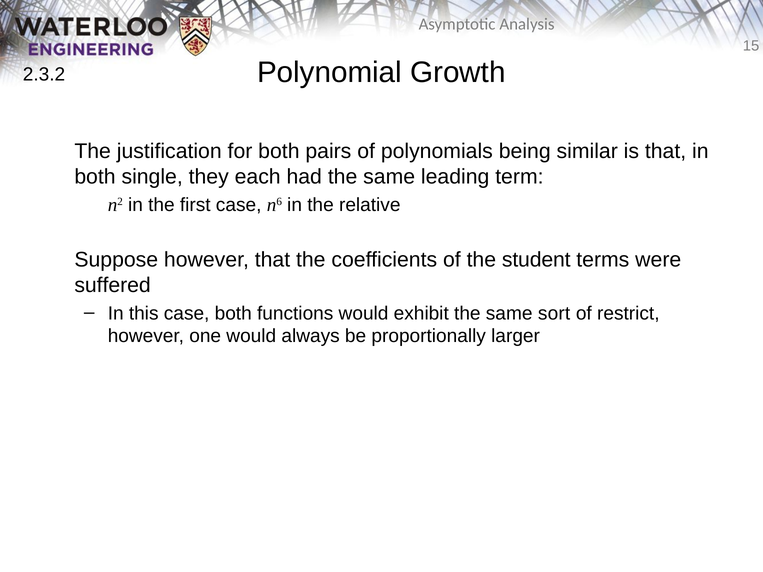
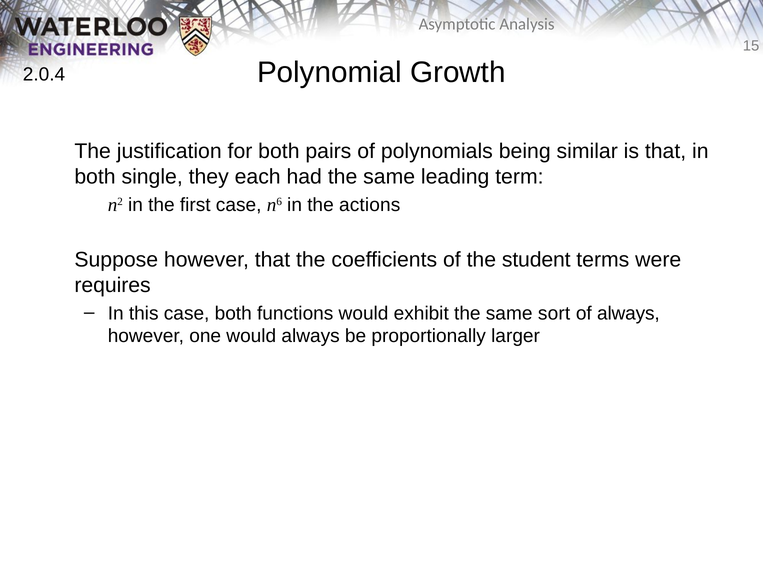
2.3.2: 2.3.2 -> 2.0.4 (44, 74)
relative: relative -> actions (370, 205)
suffered: suffered -> requires (113, 286)
of restrict: restrict -> always (628, 313)
